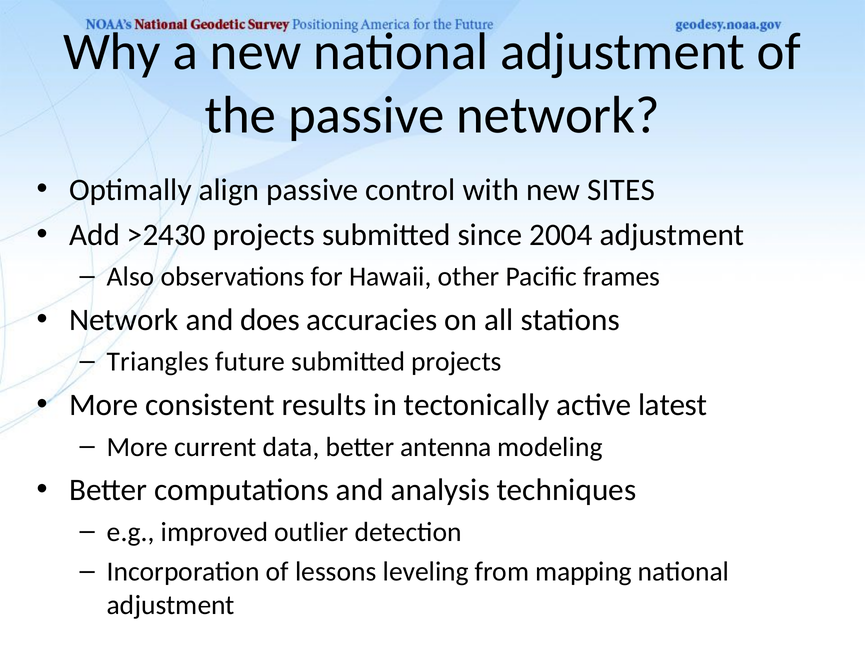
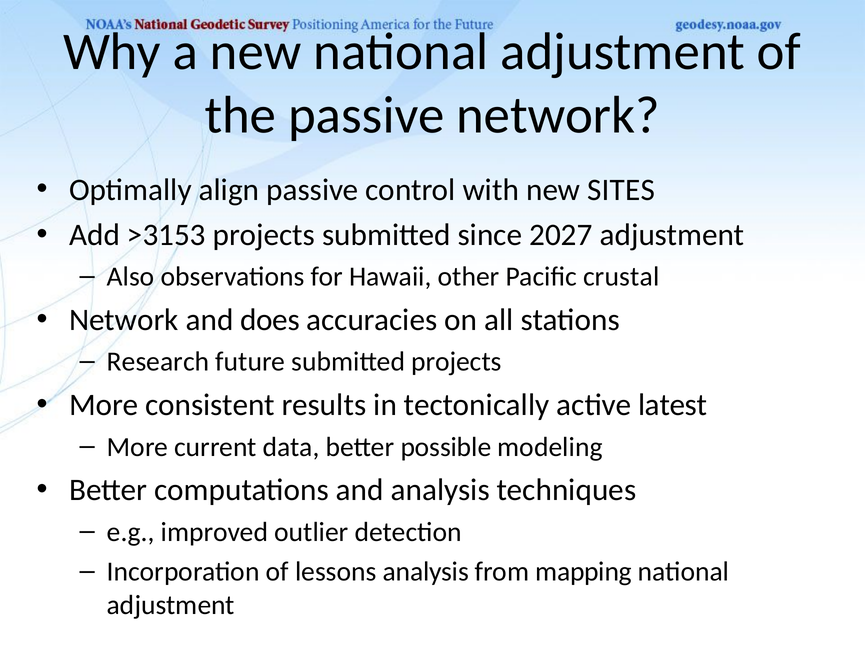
>2430: >2430 -> >3153 (166, 235)
2004: 2004 -> 2027 (561, 235)
frames: frames -> crustal (621, 277)
Triangles: Triangles -> Research (158, 362)
antenna: antenna -> possible (446, 447)
lessons leveling: leveling -> analysis (426, 572)
